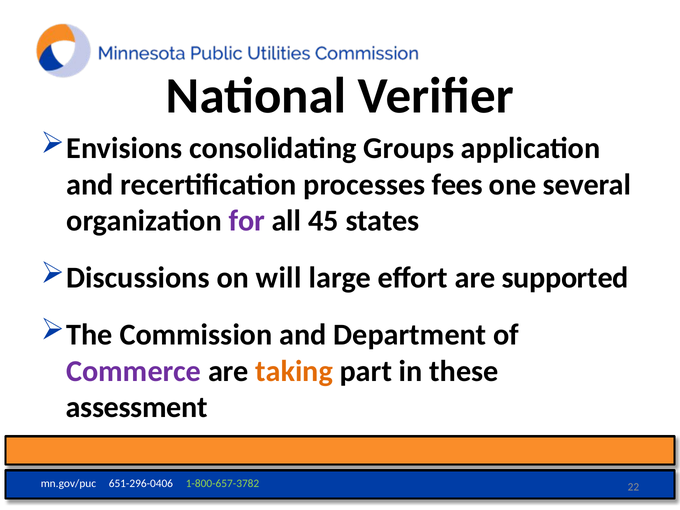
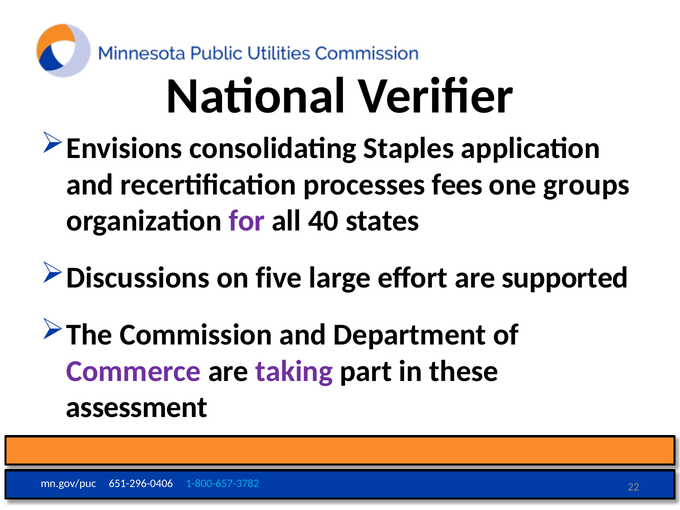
Groups: Groups -> Staples (409, 148)
several: several -> groups (587, 185)
45: 45 -> 40 (323, 221)
will: will -> five (279, 278)
taking colour: orange -> purple (294, 371)
1-800-657-3782 colour: light green -> light blue (222, 484)
